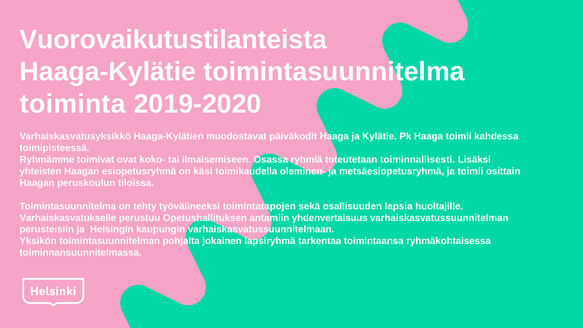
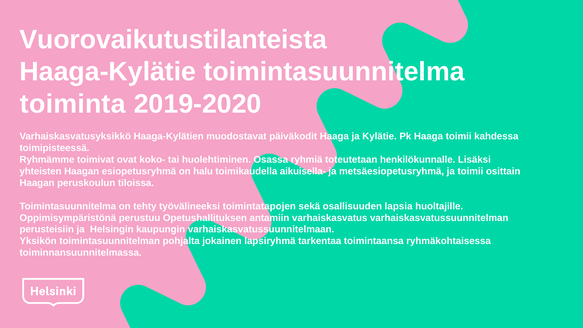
ilmaisemiseen: ilmaisemiseen -> huolehtiminen (216, 159)
toiminnallisesti: toiminnallisesti -> henkilökunnalle (418, 159)
käsi: käsi -> halu (203, 171)
oleminen-: oleminen- -> aikuisella- (303, 171)
Varhaiskasvatukselle: Varhaiskasvatukselle -> Oppimisympäristönä (68, 218)
yhdenvertaisuus: yhdenvertaisuus -> varhaiskasvatus (330, 218)
